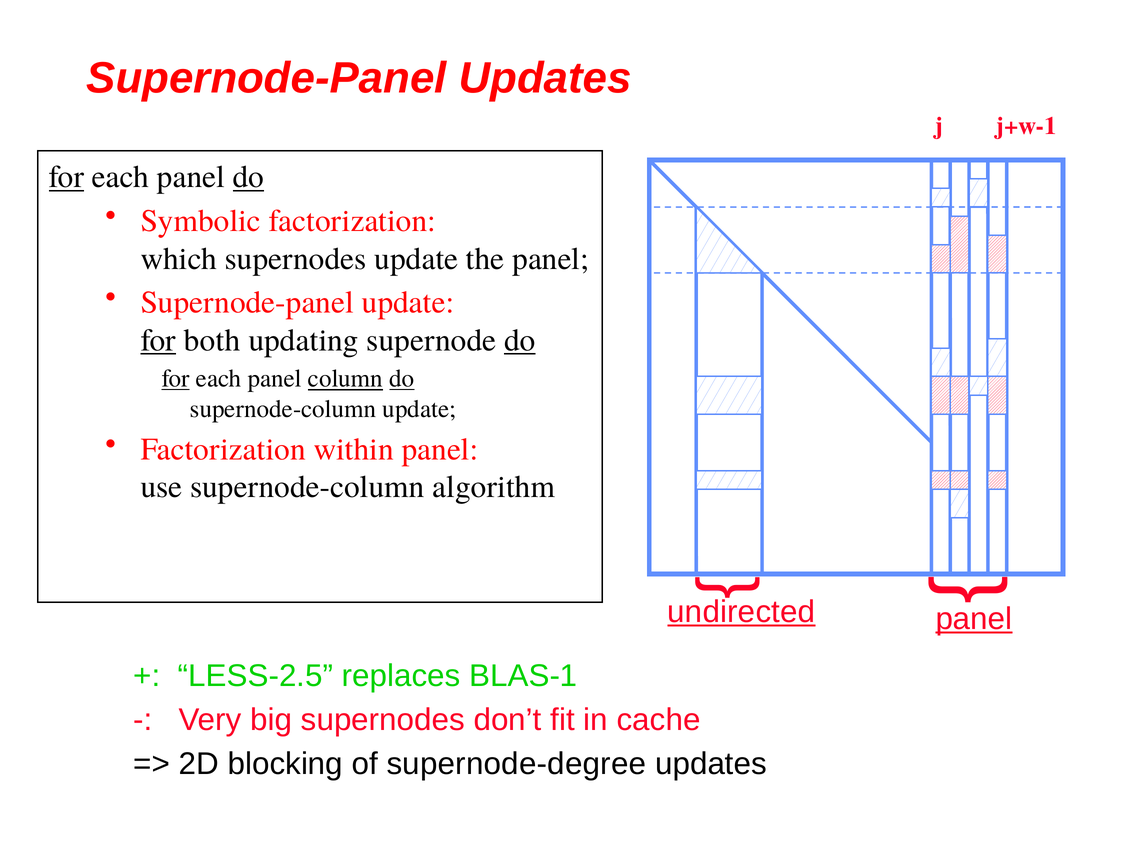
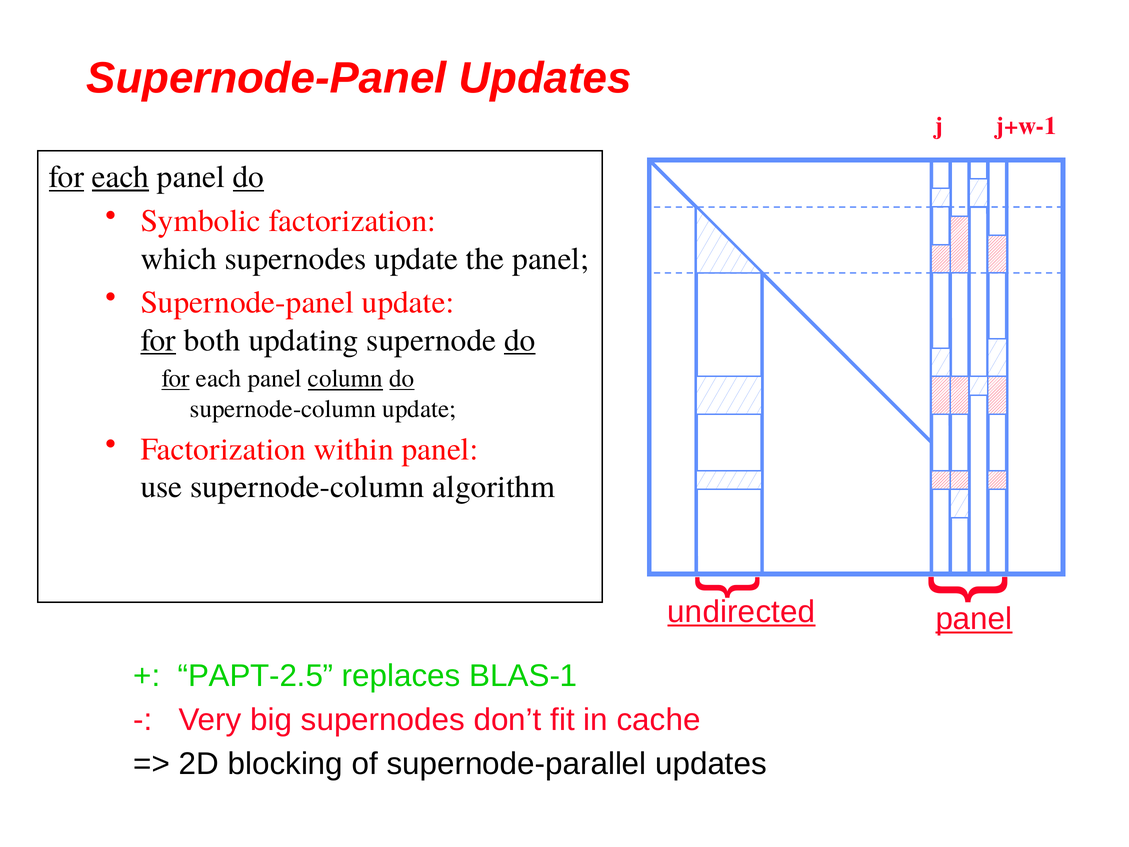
each underline: none -> present (121, 177)
LESS-2.5: LESS-2.5 -> PAPT-2.5 (256, 676)
supernode-degree: supernode-degree -> supernode-parallel (516, 763)
